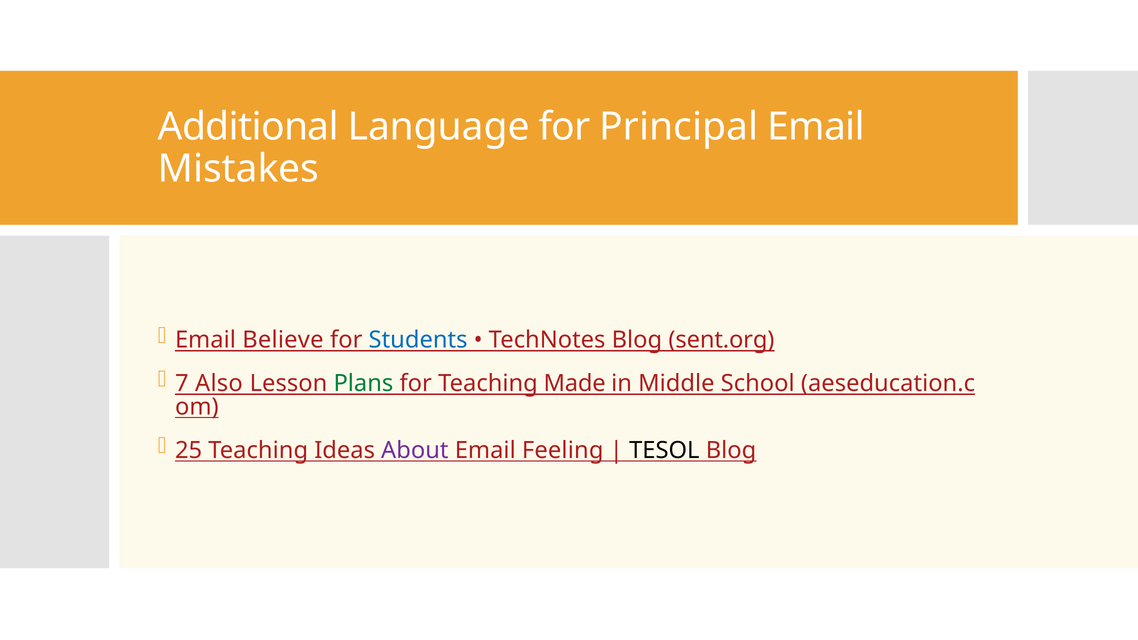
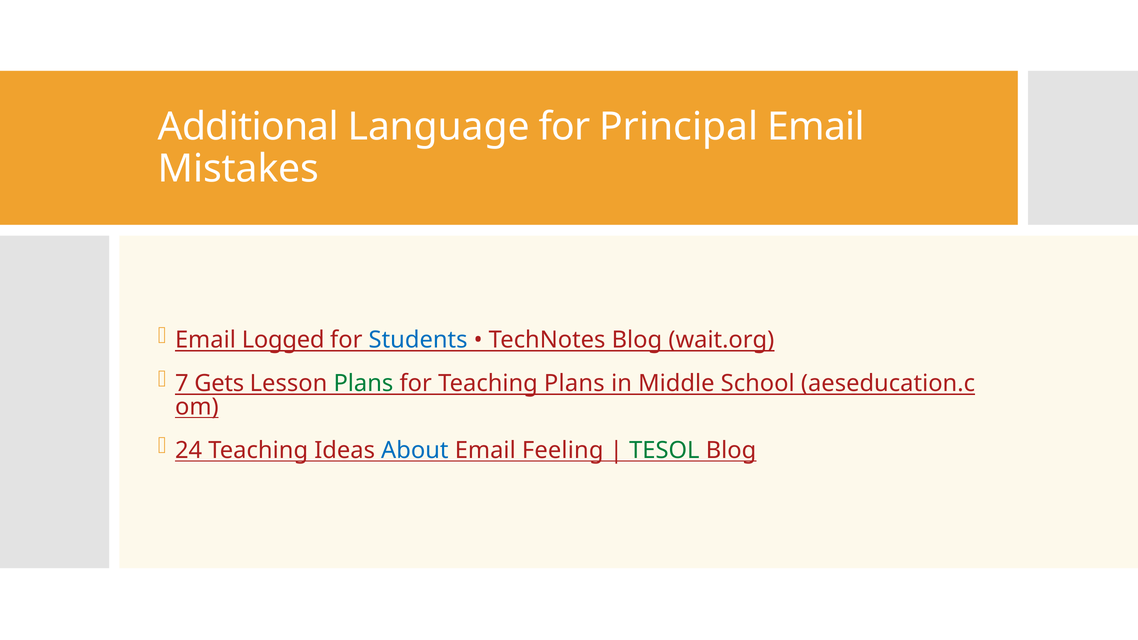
Believe: Believe -> Logged (283, 340)
sent.org: sent.org -> wait.org (721, 340)
Also: Also -> Gets (219, 384)
Teaching Made: Made -> Plans (574, 384)
25: 25 -> 24 (189, 450)
About colour: purple -> blue (415, 450)
TESOL colour: black -> green (664, 450)
